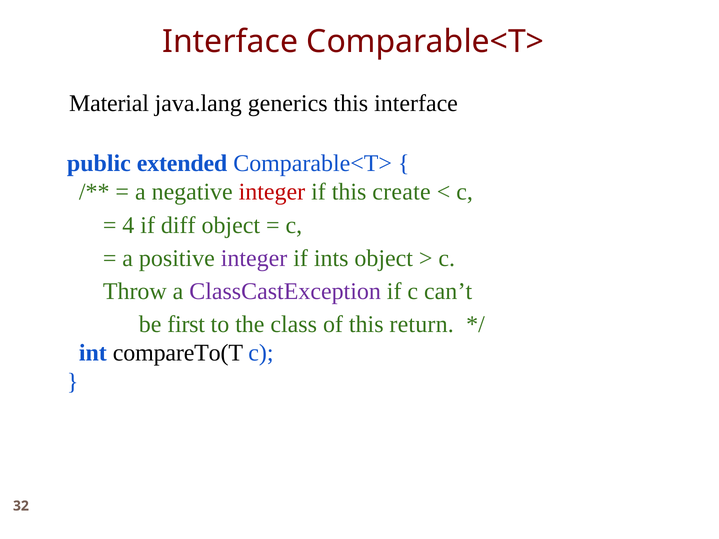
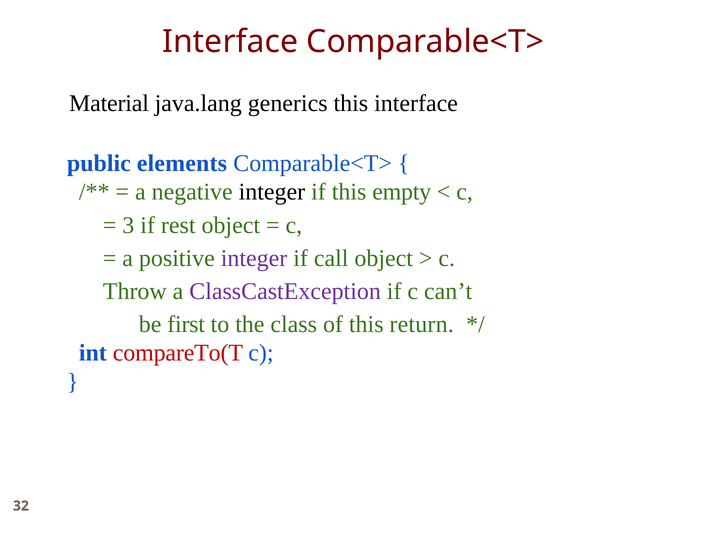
extended: extended -> elements (182, 163)
integer colour: red -> black (272, 192)
create: create -> empty (402, 192)
4: 4 -> 3 (128, 225)
diff: diff -> rest (178, 225)
ints: ints -> call (331, 258)
compareTo(T colour: black -> red (178, 353)
